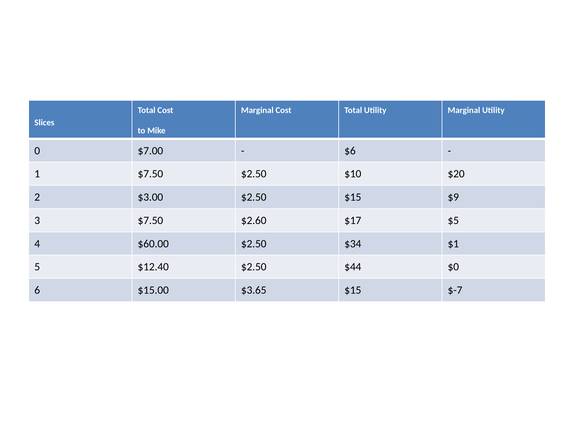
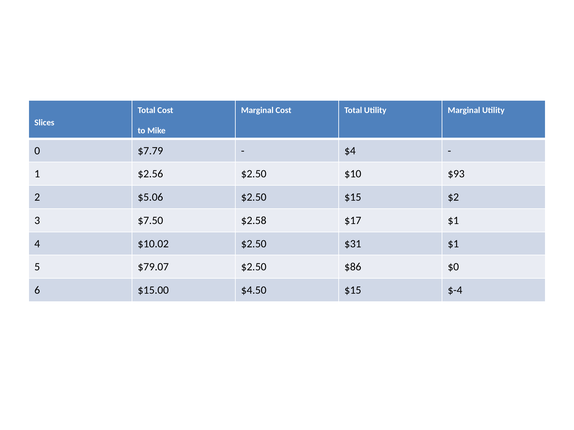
$7.00: $7.00 -> $7.79 (150, 151)
$6: $6 -> $4 (350, 151)
1 $7.50: $7.50 -> $2.56 (150, 174)
$20: $20 -> $93 (456, 174)
$3.00: $3.00 -> $5.06 (150, 197)
$9: $9 -> $2 (453, 197)
$2.60: $2.60 -> $2.58 (254, 221)
$17 $5: $5 -> $1 (453, 221)
$60.00: $60.00 -> $10.02 (153, 244)
$34: $34 -> $31 (353, 244)
$12.40: $12.40 -> $79.07 (153, 267)
$44: $44 -> $86 (353, 267)
$3.65: $3.65 -> $4.50 (254, 291)
$-7: $-7 -> $-4 (455, 291)
